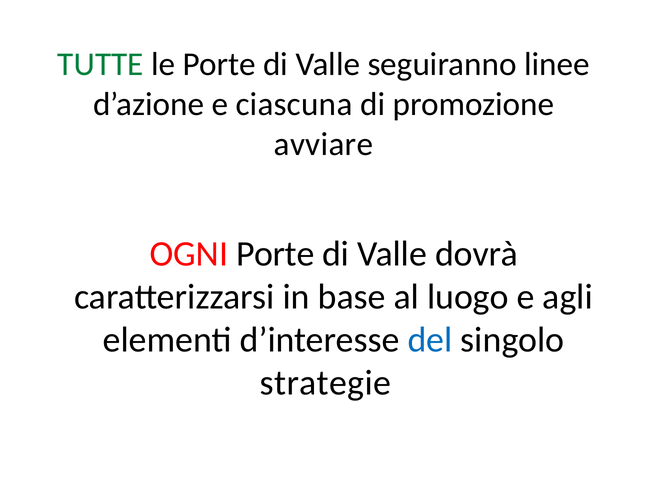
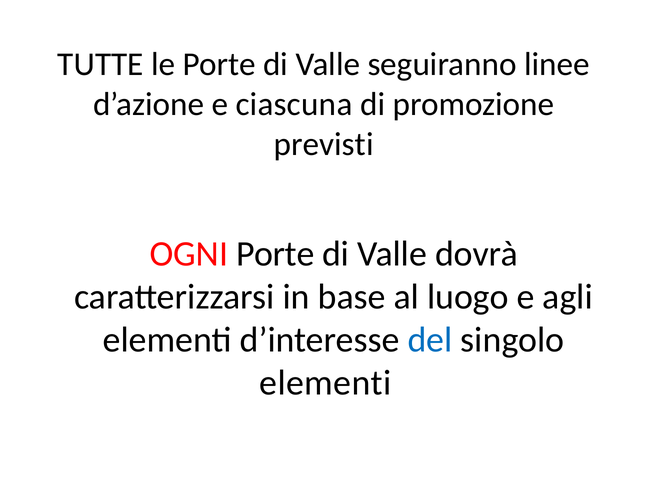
TUTTE colour: green -> black (101, 64)
avviare: avviare -> previsti (324, 144)
strategie: strategie -> elementi (325, 383)
